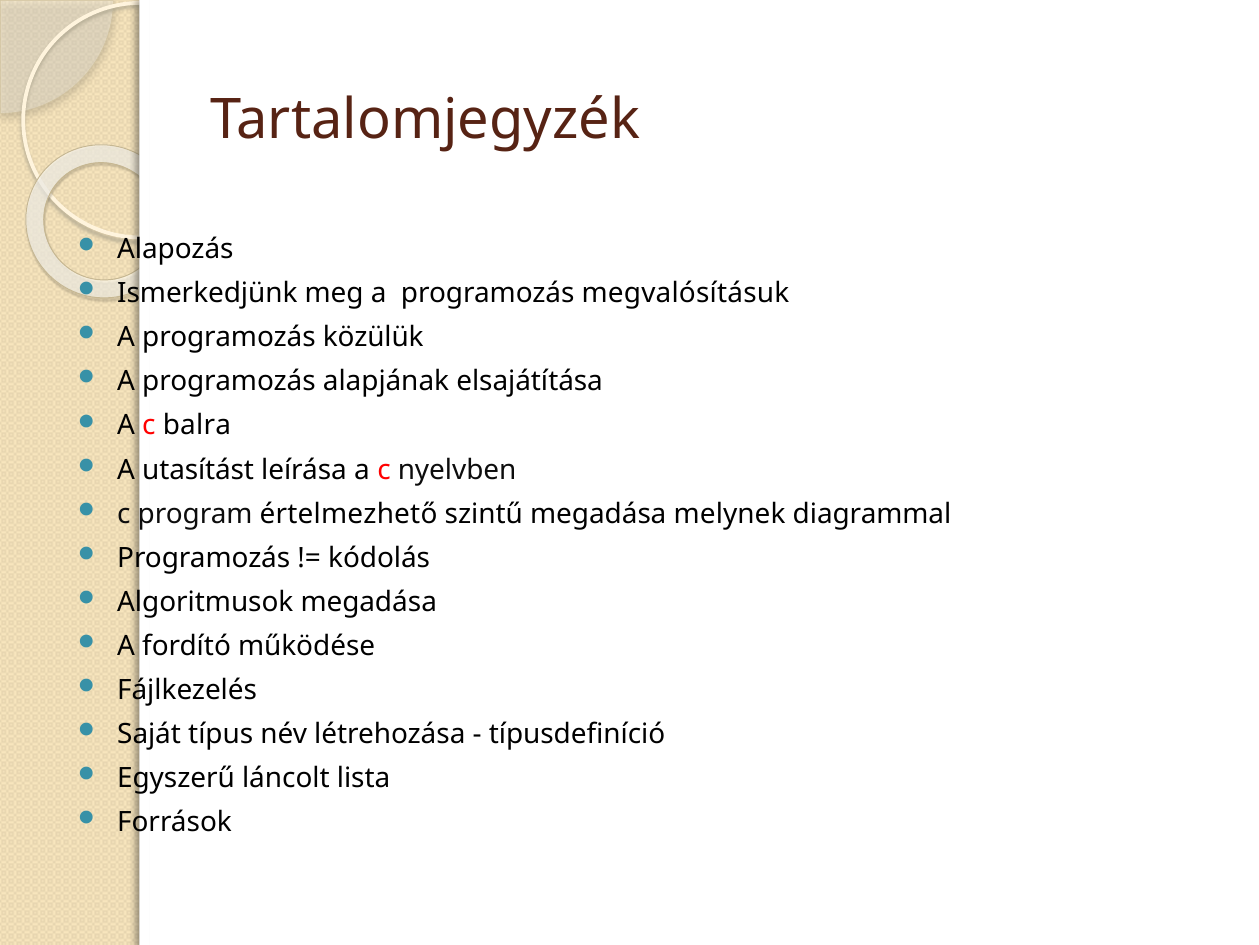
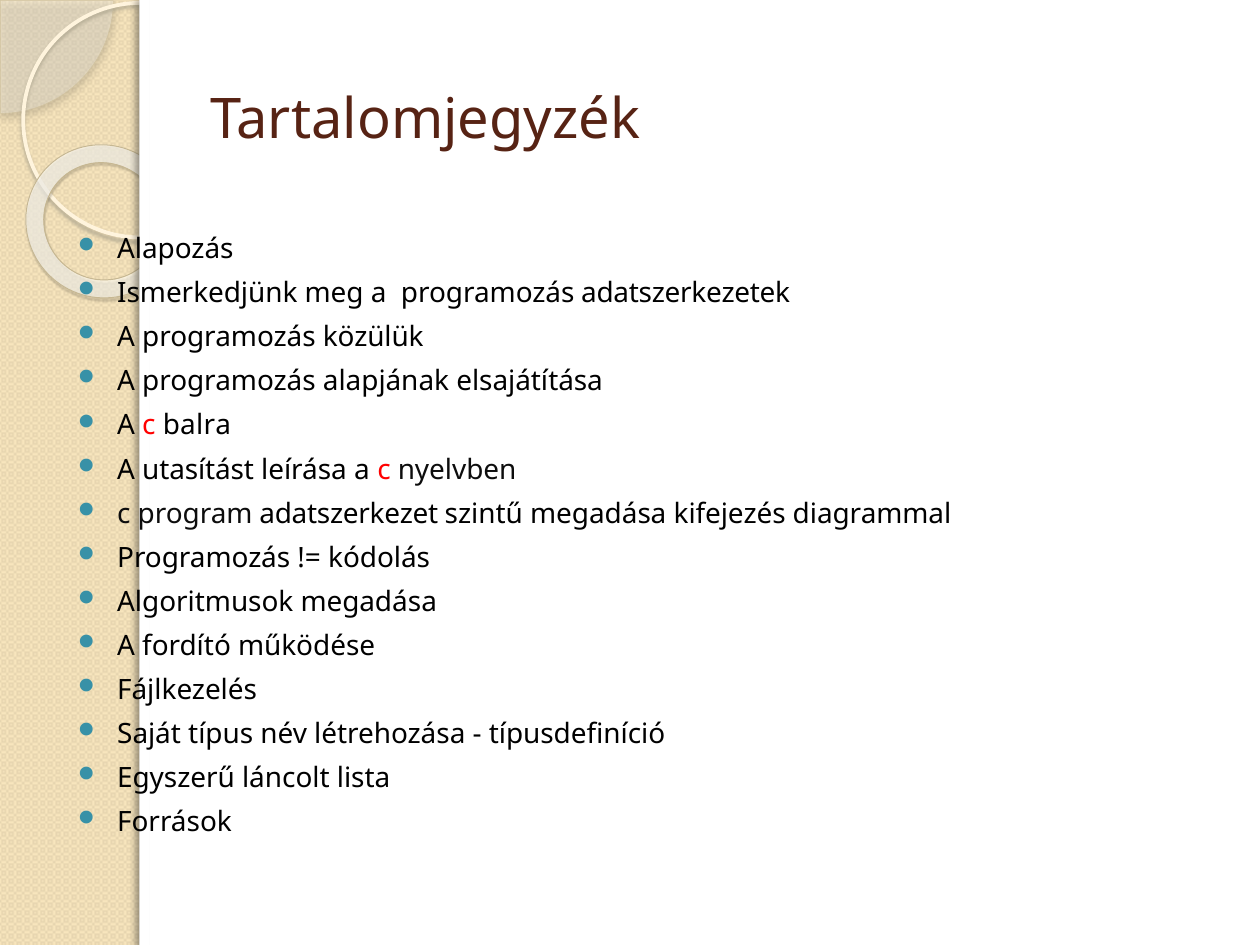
megvalósításuk: megvalósításuk -> adatszerkezetek (686, 293)
értelmezhető: értelmezhető -> adatszerkezet (349, 514)
melynek: melynek -> kifejezés (730, 514)
